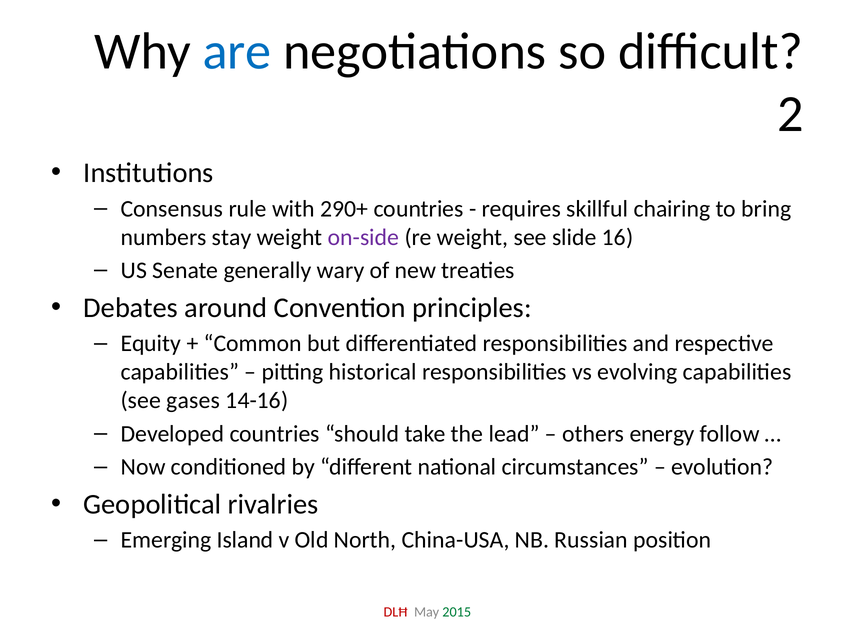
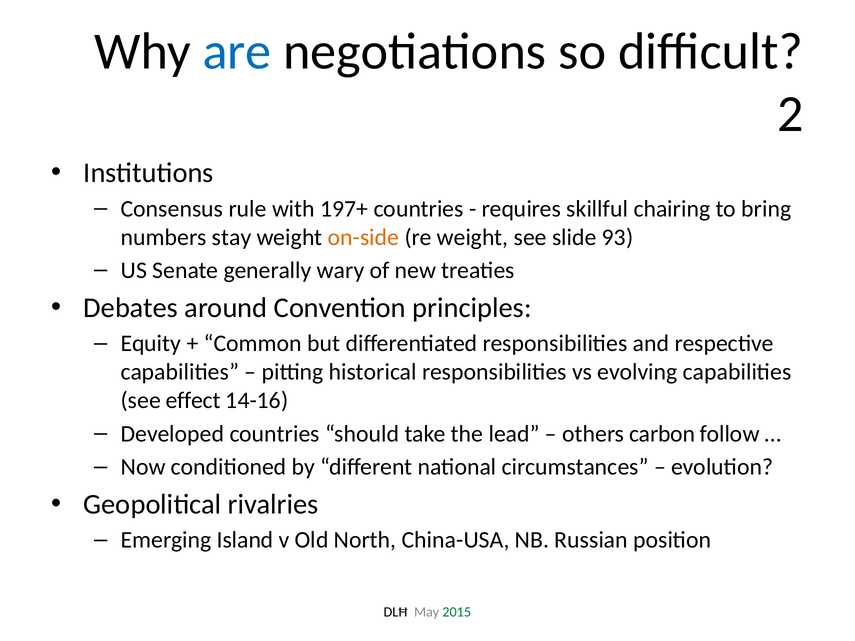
290+: 290+ -> 197+ (344, 209)
on-side colour: purple -> orange (363, 237)
16: 16 -> 93 (618, 237)
gases: gases -> effect (193, 401)
energy: energy -> carbon (662, 434)
DLĦ colour: red -> black (396, 612)
